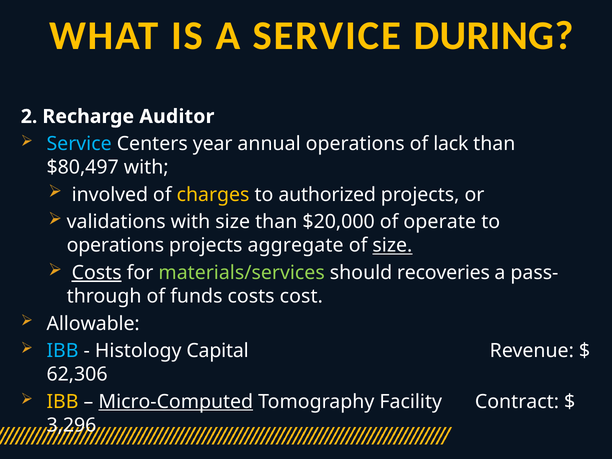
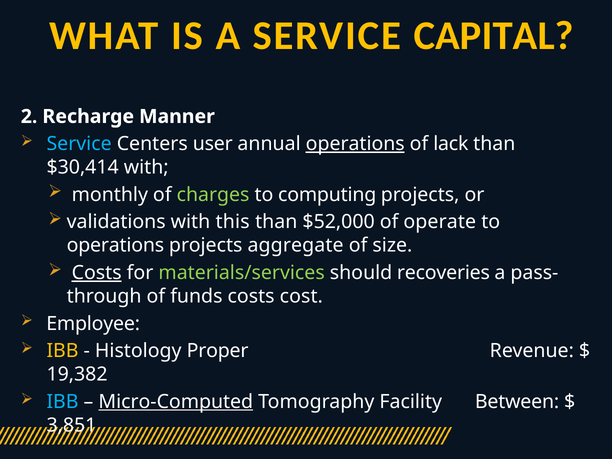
DURING: DURING -> CAPITAL (494, 36)
Auditor: Auditor -> Manner (177, 117)
year: year -> user (213, 144)
operations underline: none -> present (355, 144)
$80,497: $80,497 -> $30,414 (83, 167)
involved: involved -> monthly (110, 195)
charges colour: yellow -> light green (213, 195)
authorized: authorized -> computing (327, 195)
with size: size -> this (233, 222)
$20,000: $20,000 -> $52,000 (339, 222)
size underline: present -> none (392, 245)
Allowable: Allowable -> Employee (93, 324)
IBB colour: light blue -> yellow (62, 351)
Capital: Capital -> Proper (218, 351)
62,306: 62,306 -> 19,382 (77, 374)
IBB colour: yellow -> light blue (62, 402)
Contract: Contract -> Between (517, 402)
3,296: 3,296 -> 3,851 (71, 425)
